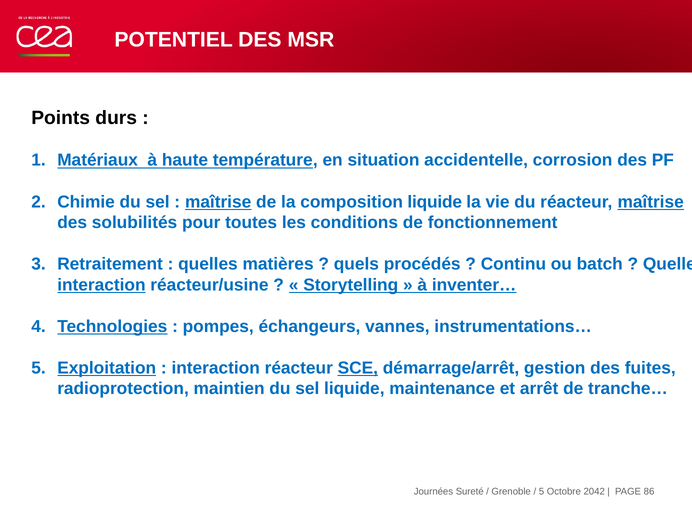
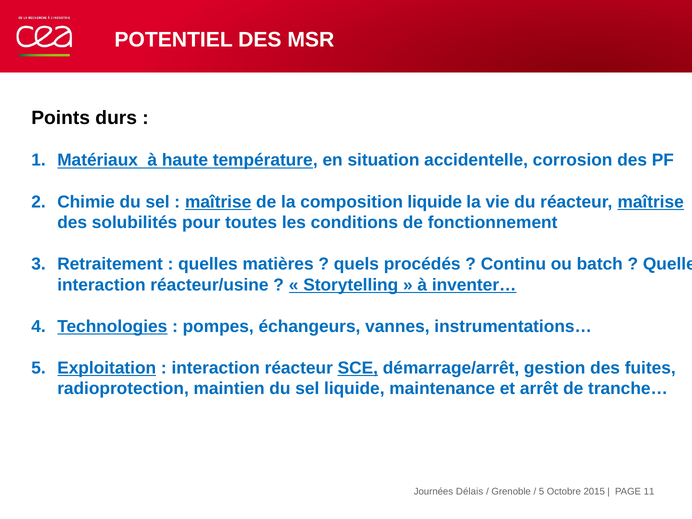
interaction underline: present -> none (101, 285)
86: 86 -> 11 (649, 491)
Sureté: Sureté -> Délais (470, 492)
2042: 2042 -> 2015 (594, 492)
